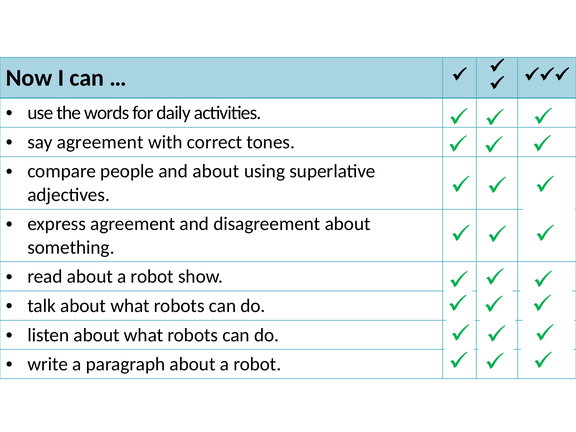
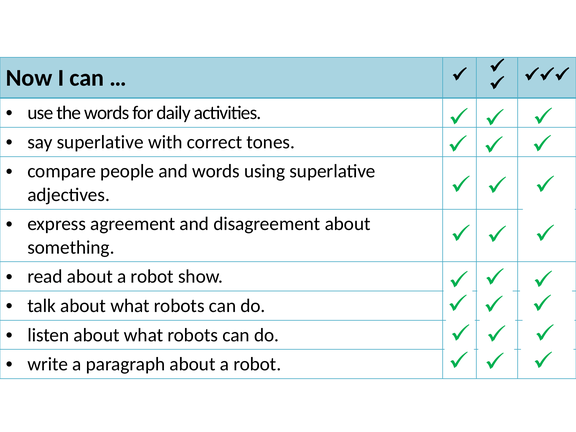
say agreement: agreement -> superlative (100, 142)
and about: about -> words (216, 171)
